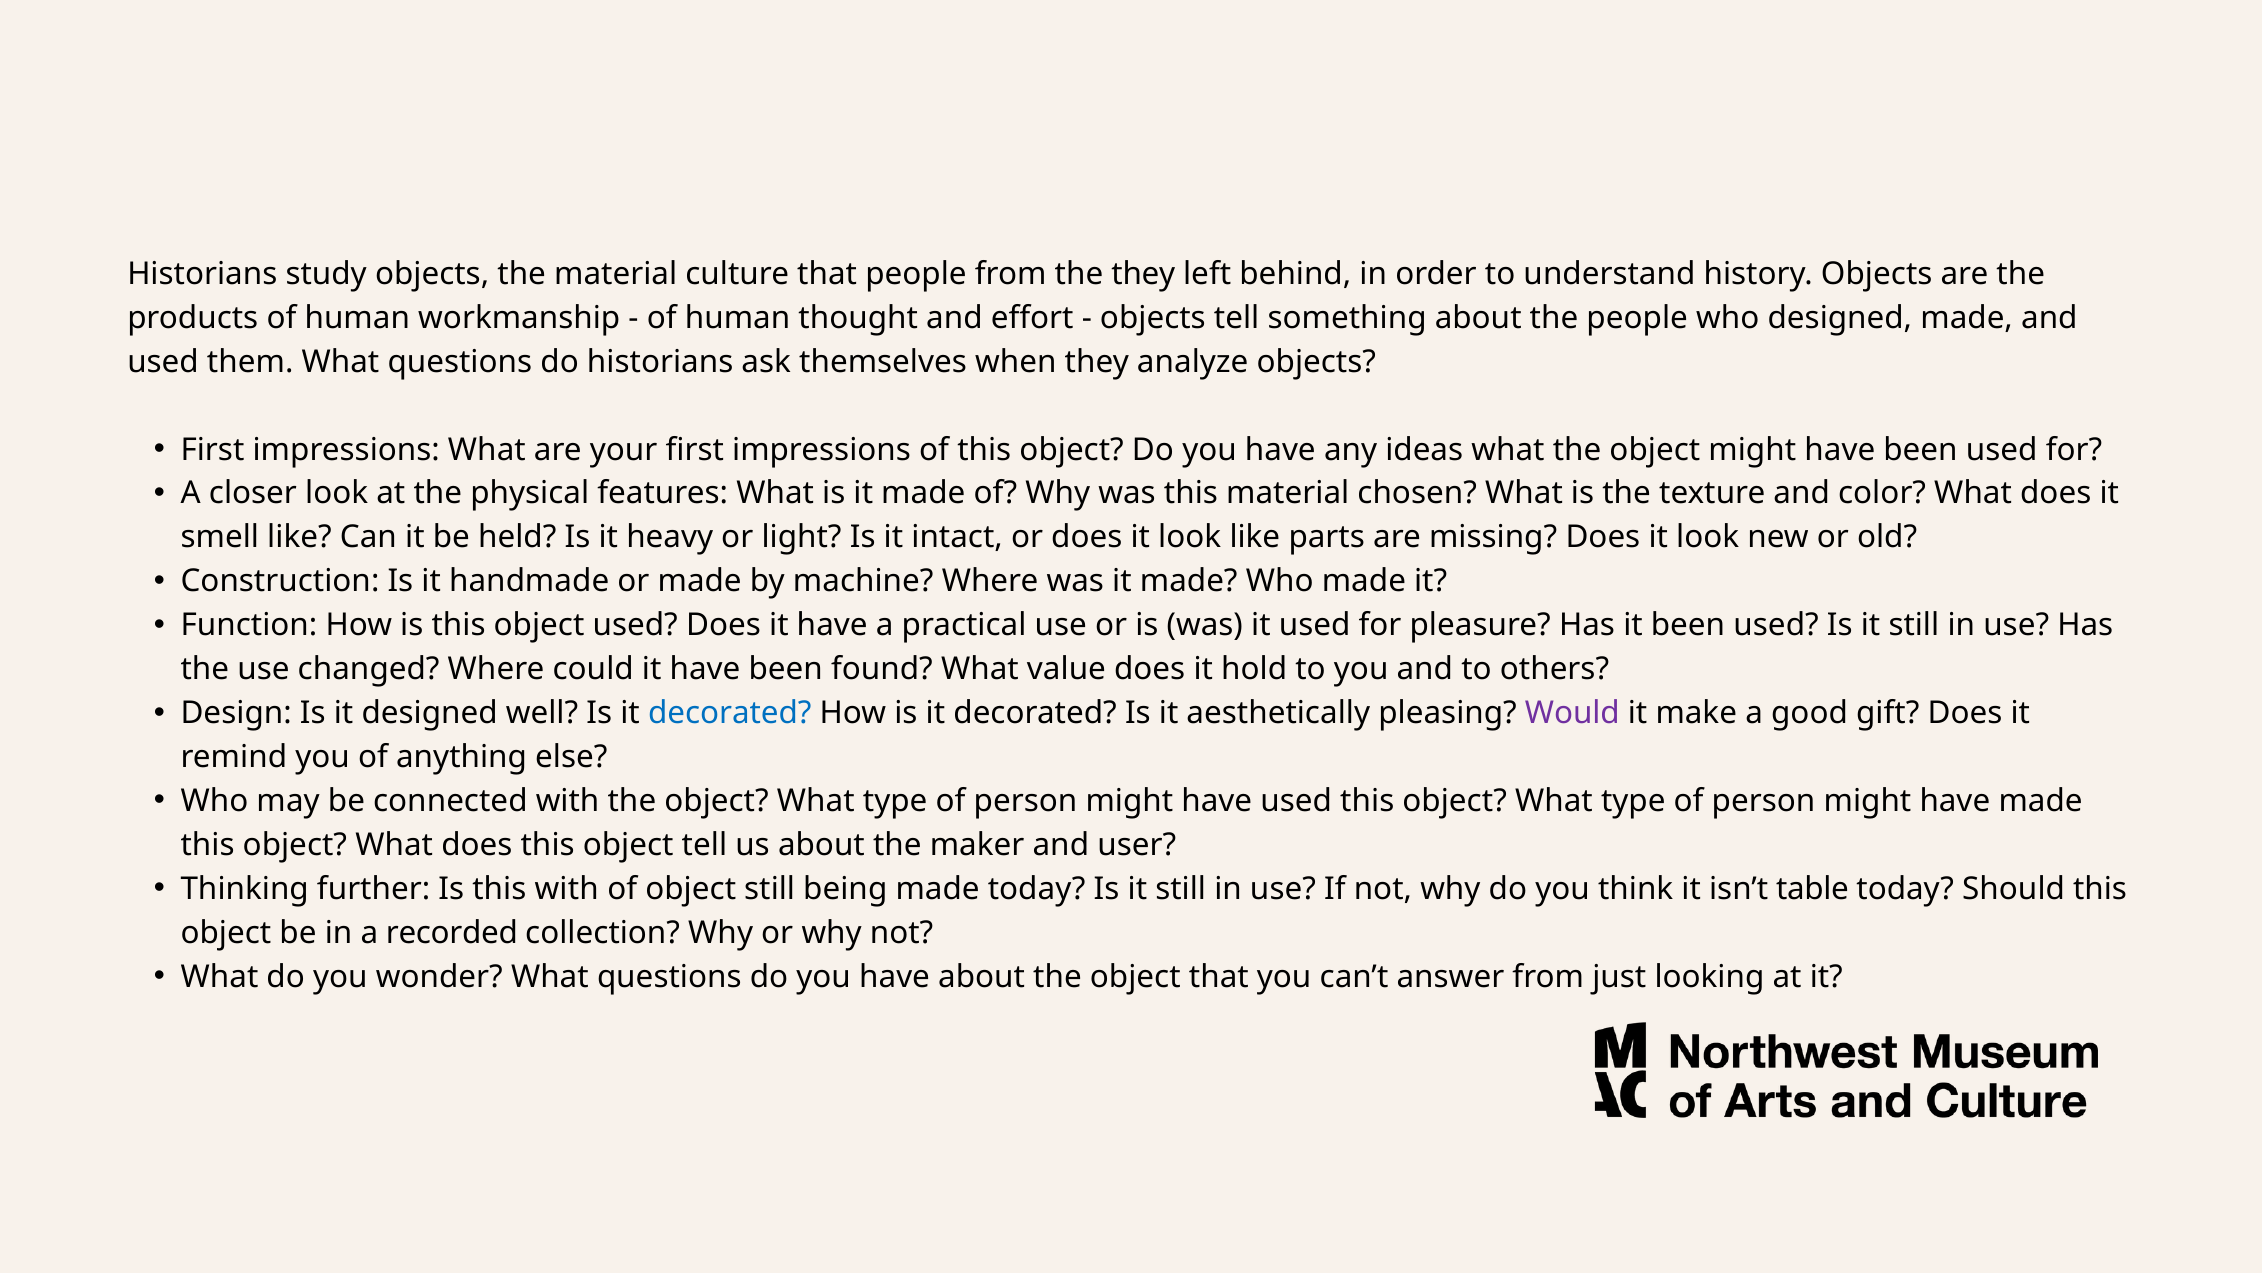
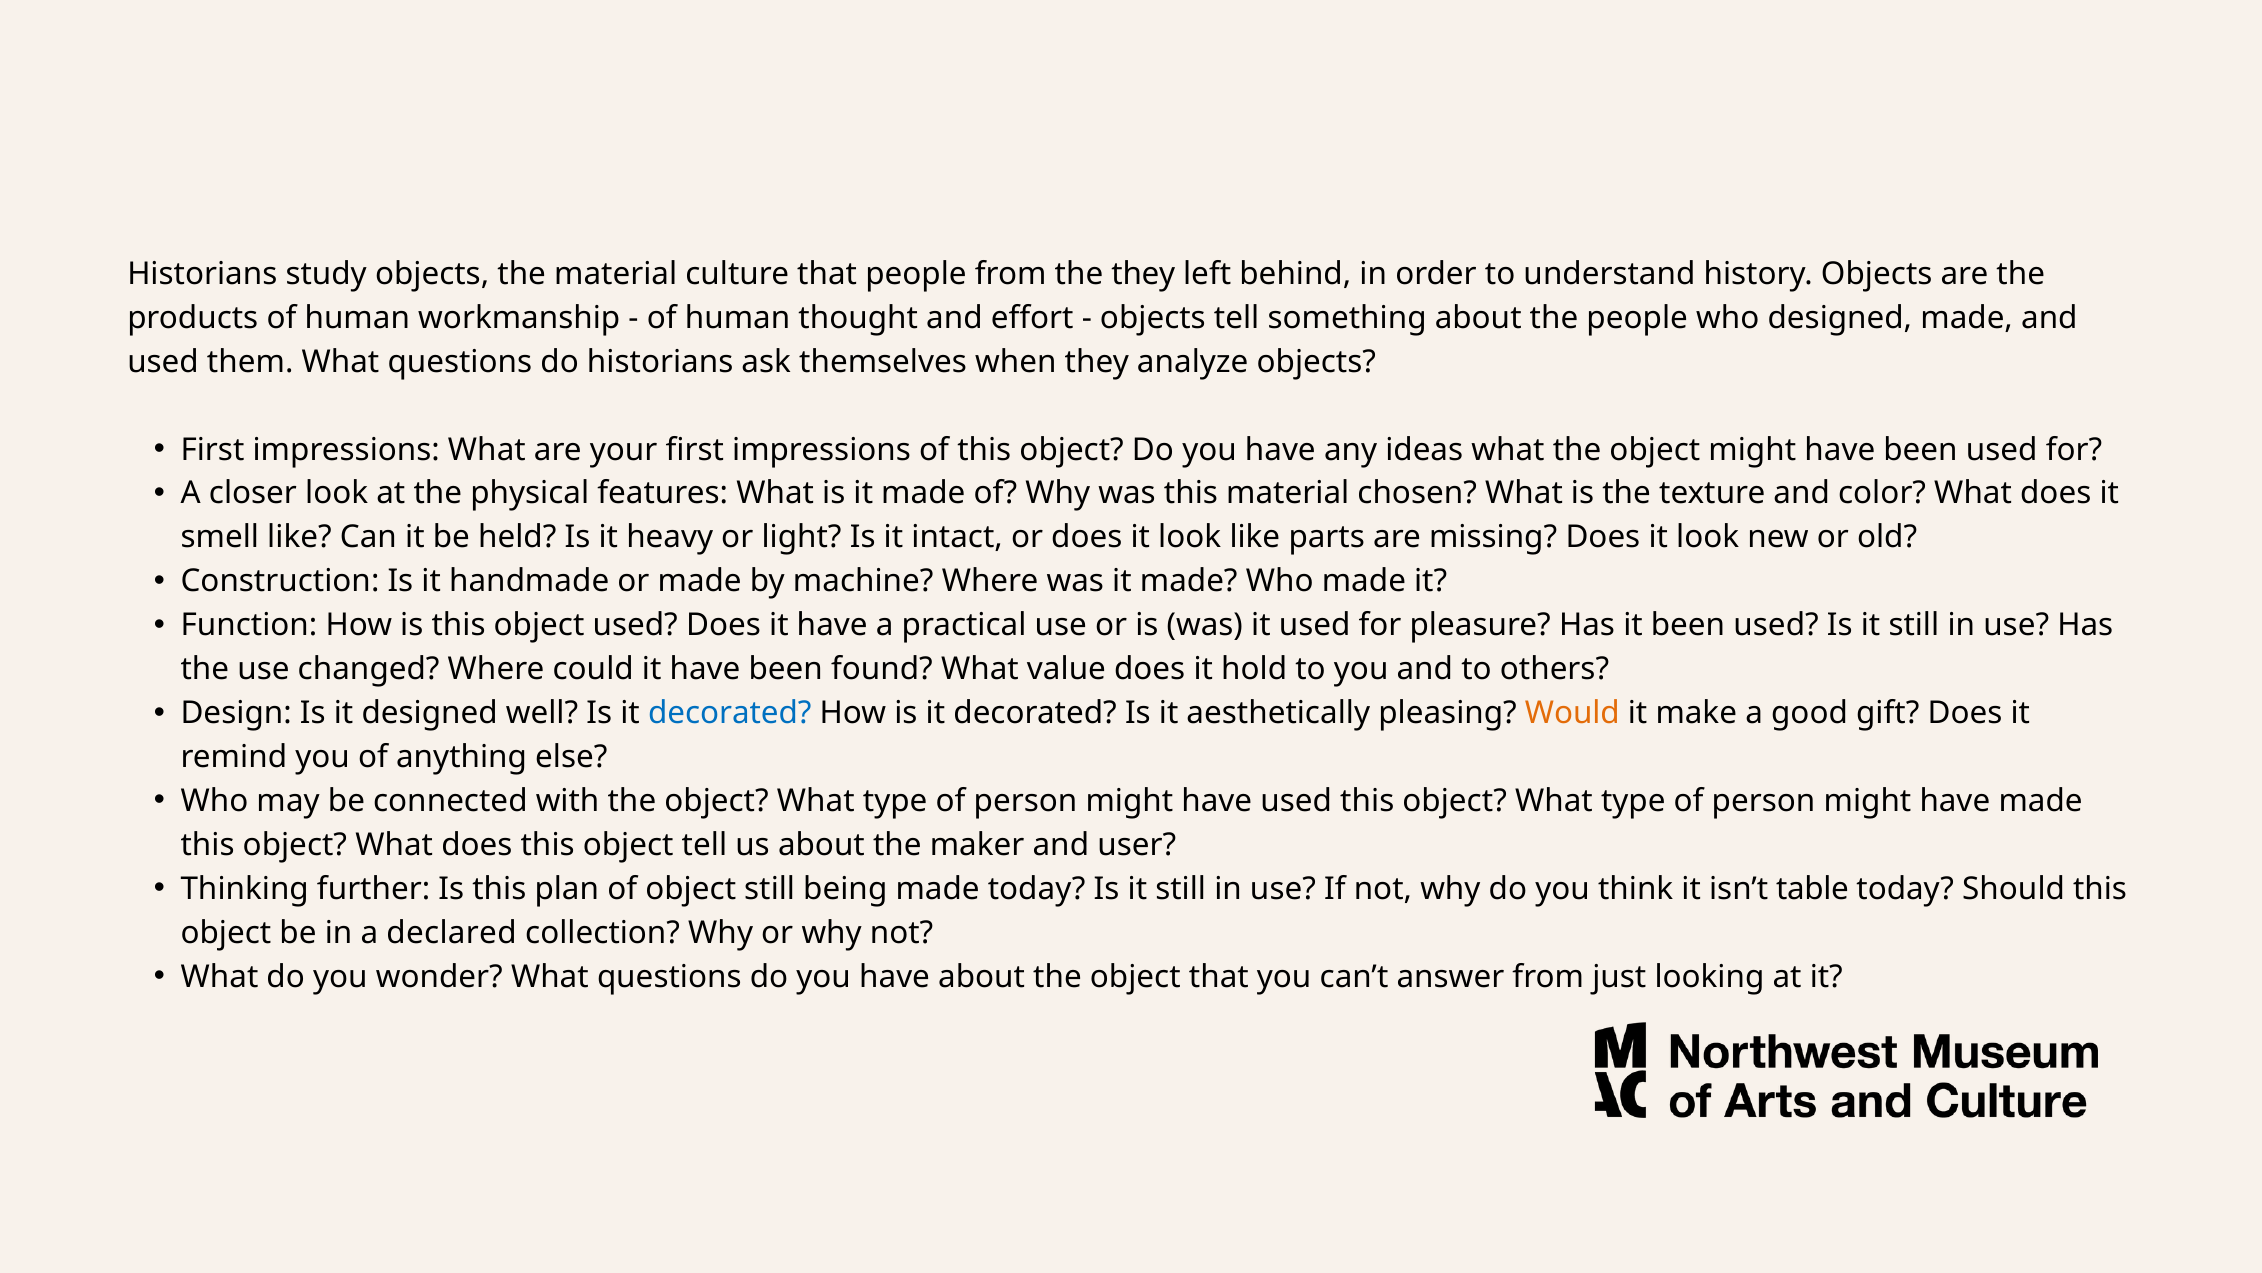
Would colour: purple -> orange (1572, 713)
this with: with -> plan (567, 889)
recorded: recorded -> declared (452, 933)
